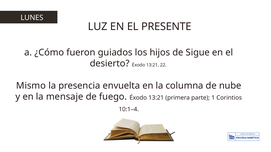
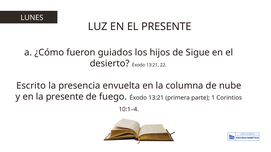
Mismo: Mismo -> Escrito (31, 86)
la mensaje: mensaje -> presente (65, 97)
